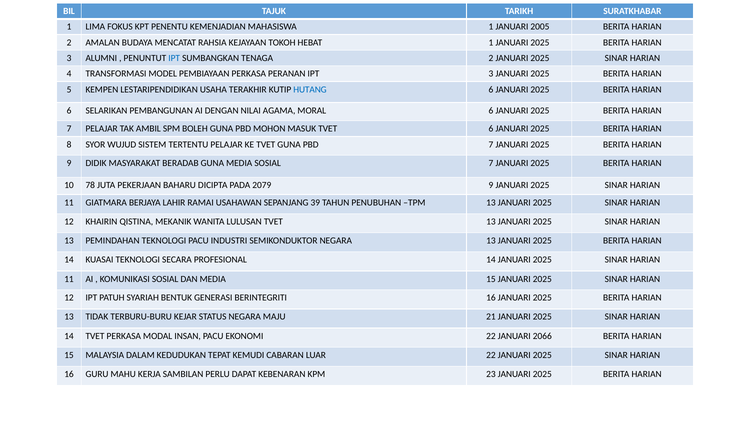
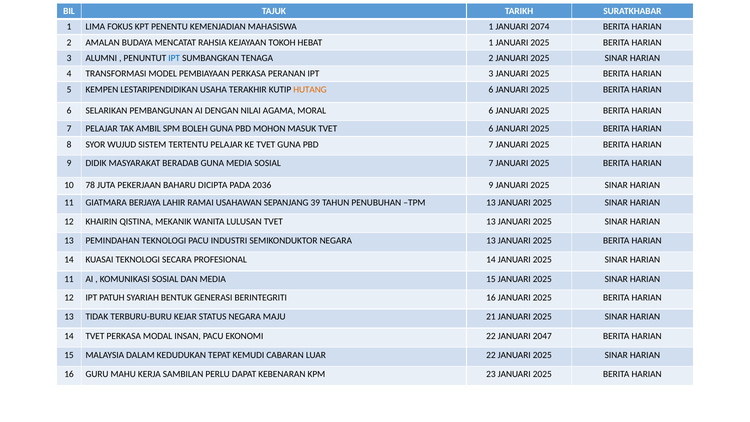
2005: 2005 -> 2074 (540, 27)
HUTANG colour: blue -> orange (310, 89)
2079: 2079 -> 2036 (262, 185)
2066: 2066 -> 2047 (542, 336)
